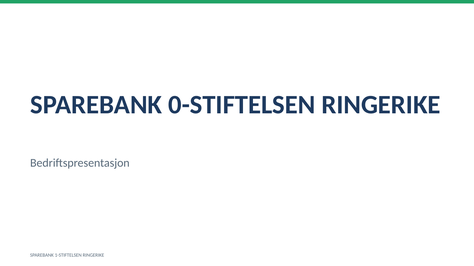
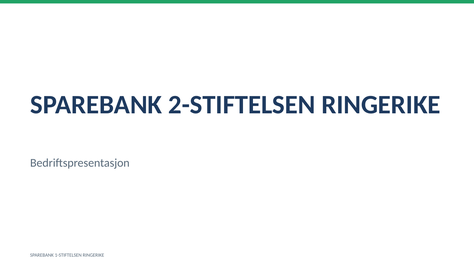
0-STIFTELSEN: 0-STIFTELSEN -> 2-STIFTELSEN (242, 105)
